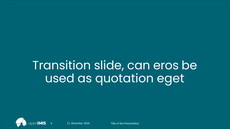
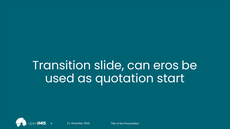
eget: eget -> start (171, 79)
